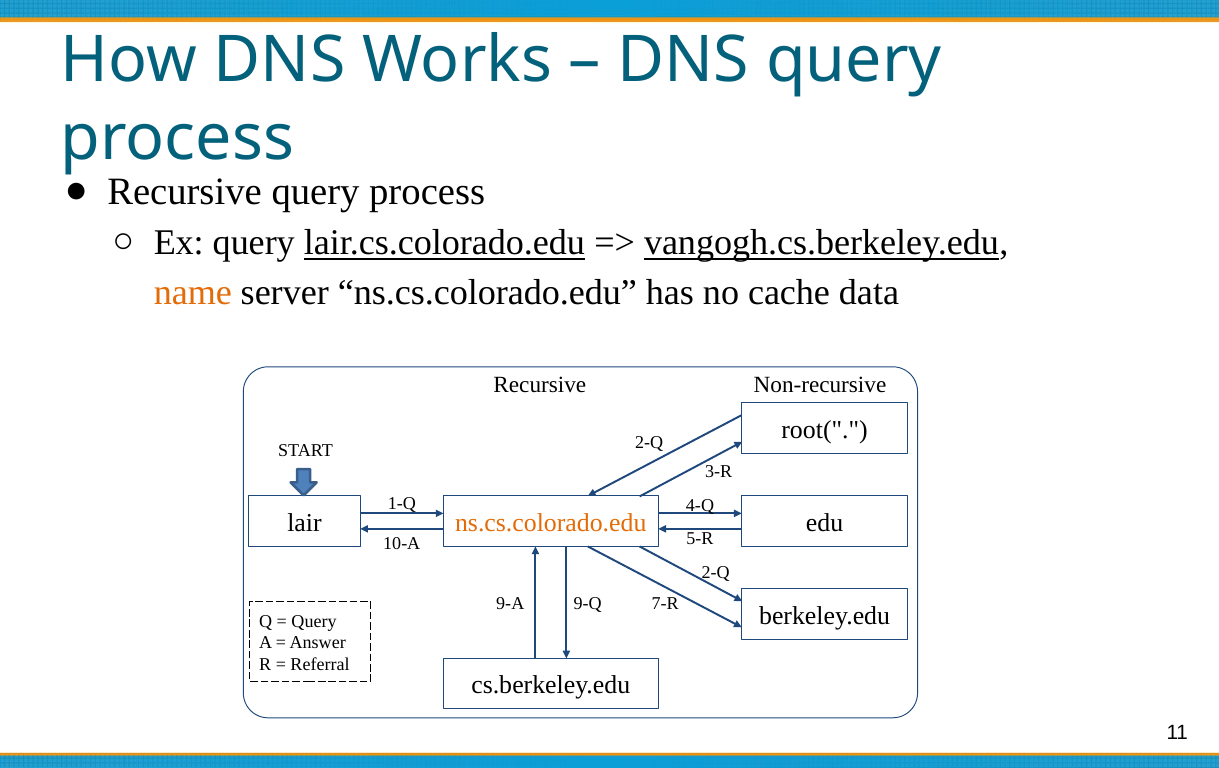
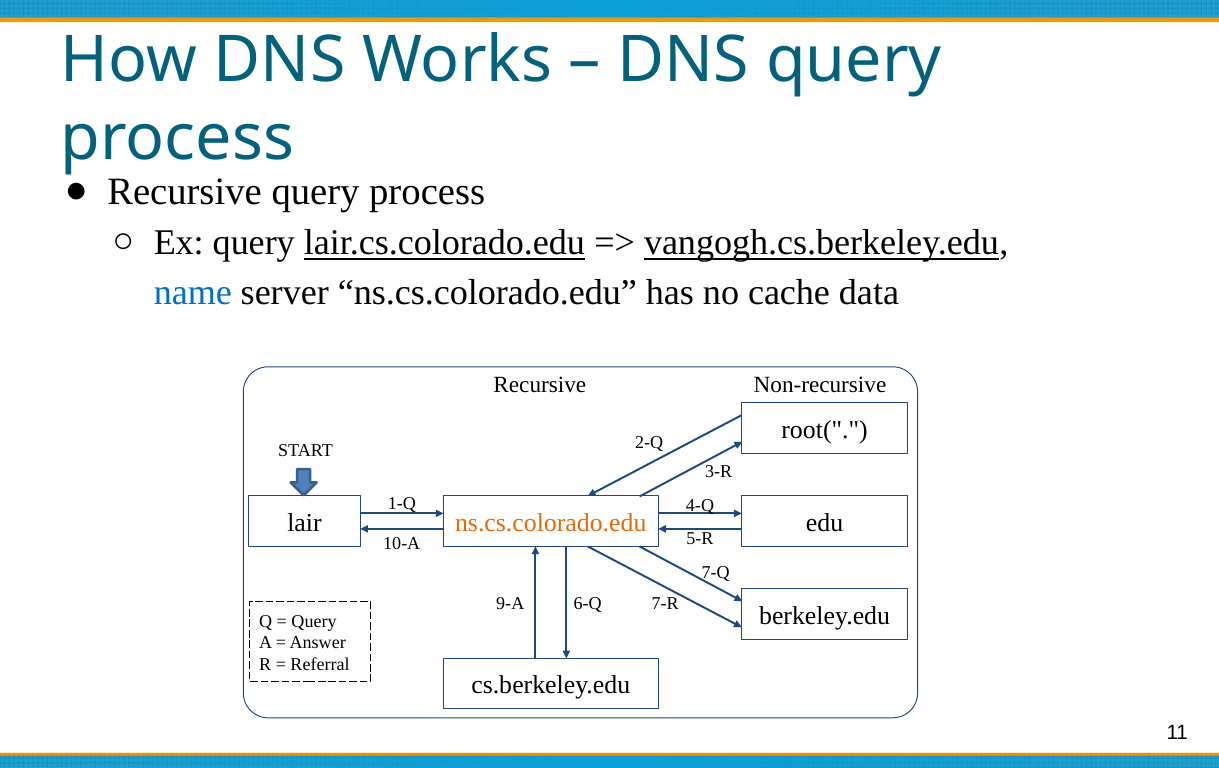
name colour: orange -> blue (193, 293)
2-Q: 2-Q -> 7-Q (716, 573)
9-Q: 9-Q -> 6-Q (588, 604)
